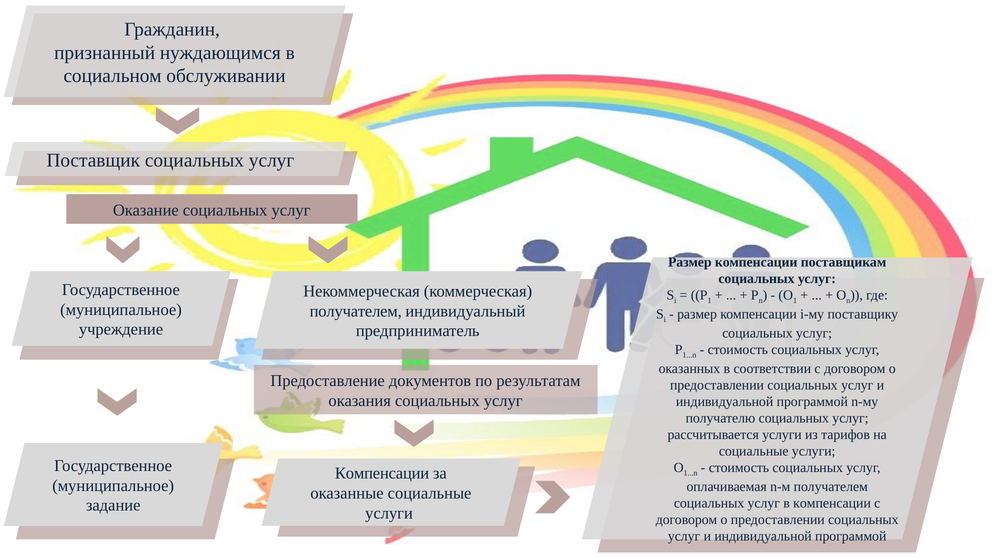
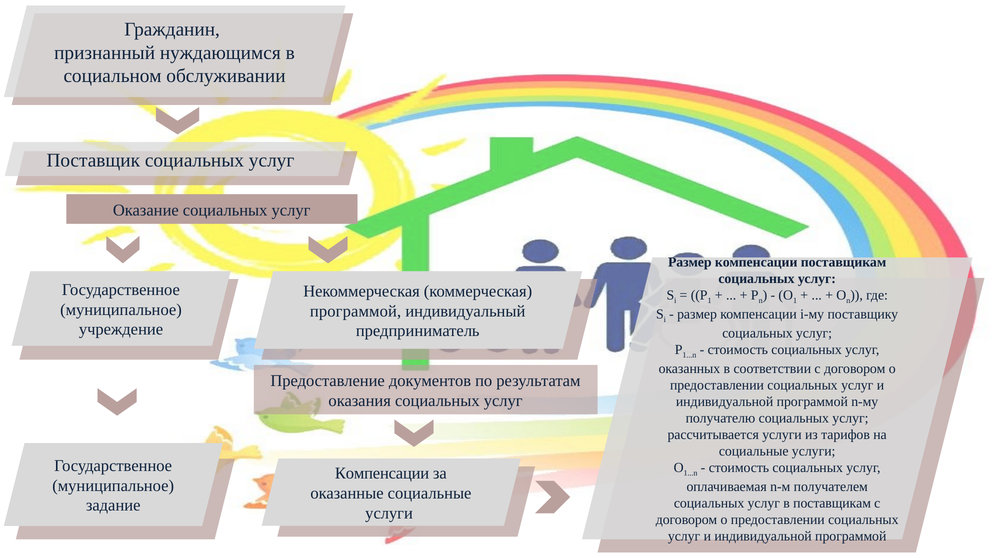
получателем: получателем -> программой (356, 311)
в компенсации: компенсации -> поставщикам (832, 503)
